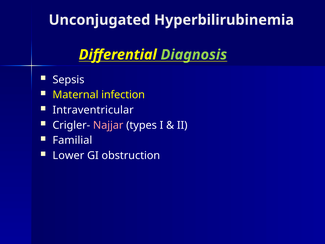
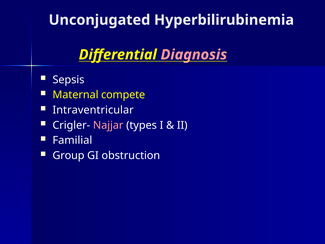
Diagnosis colour: light green -> pink (194, 55)
infection: infection -> compete (123, 95)
Lower: Lower -> Group (68, 155)
